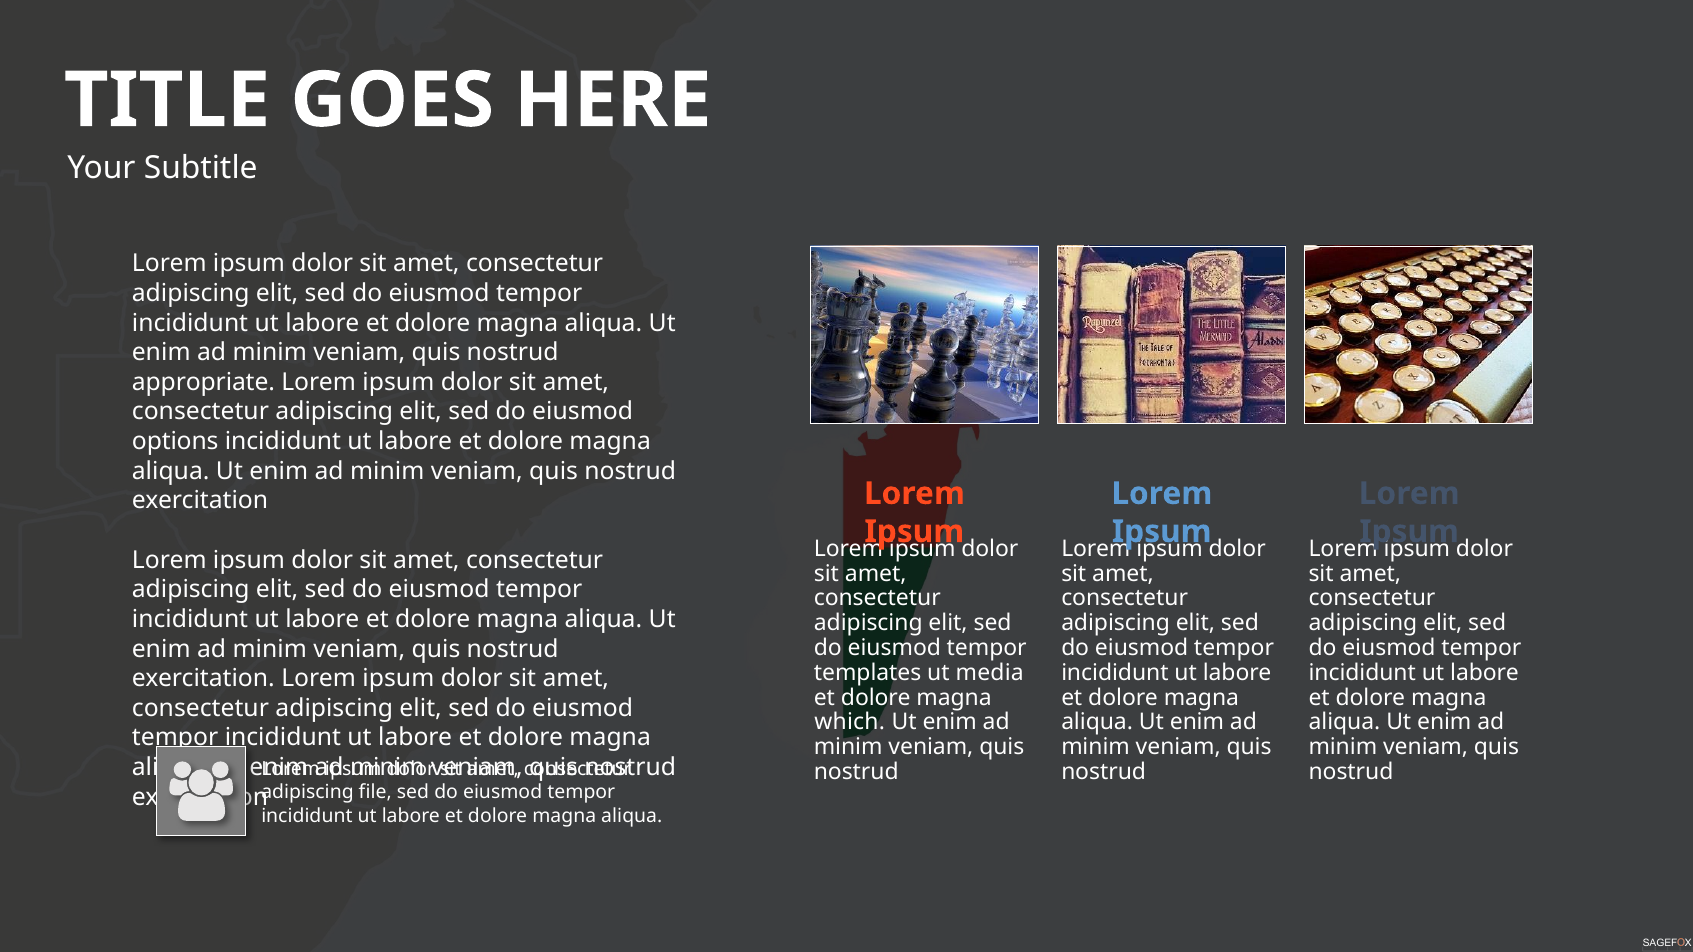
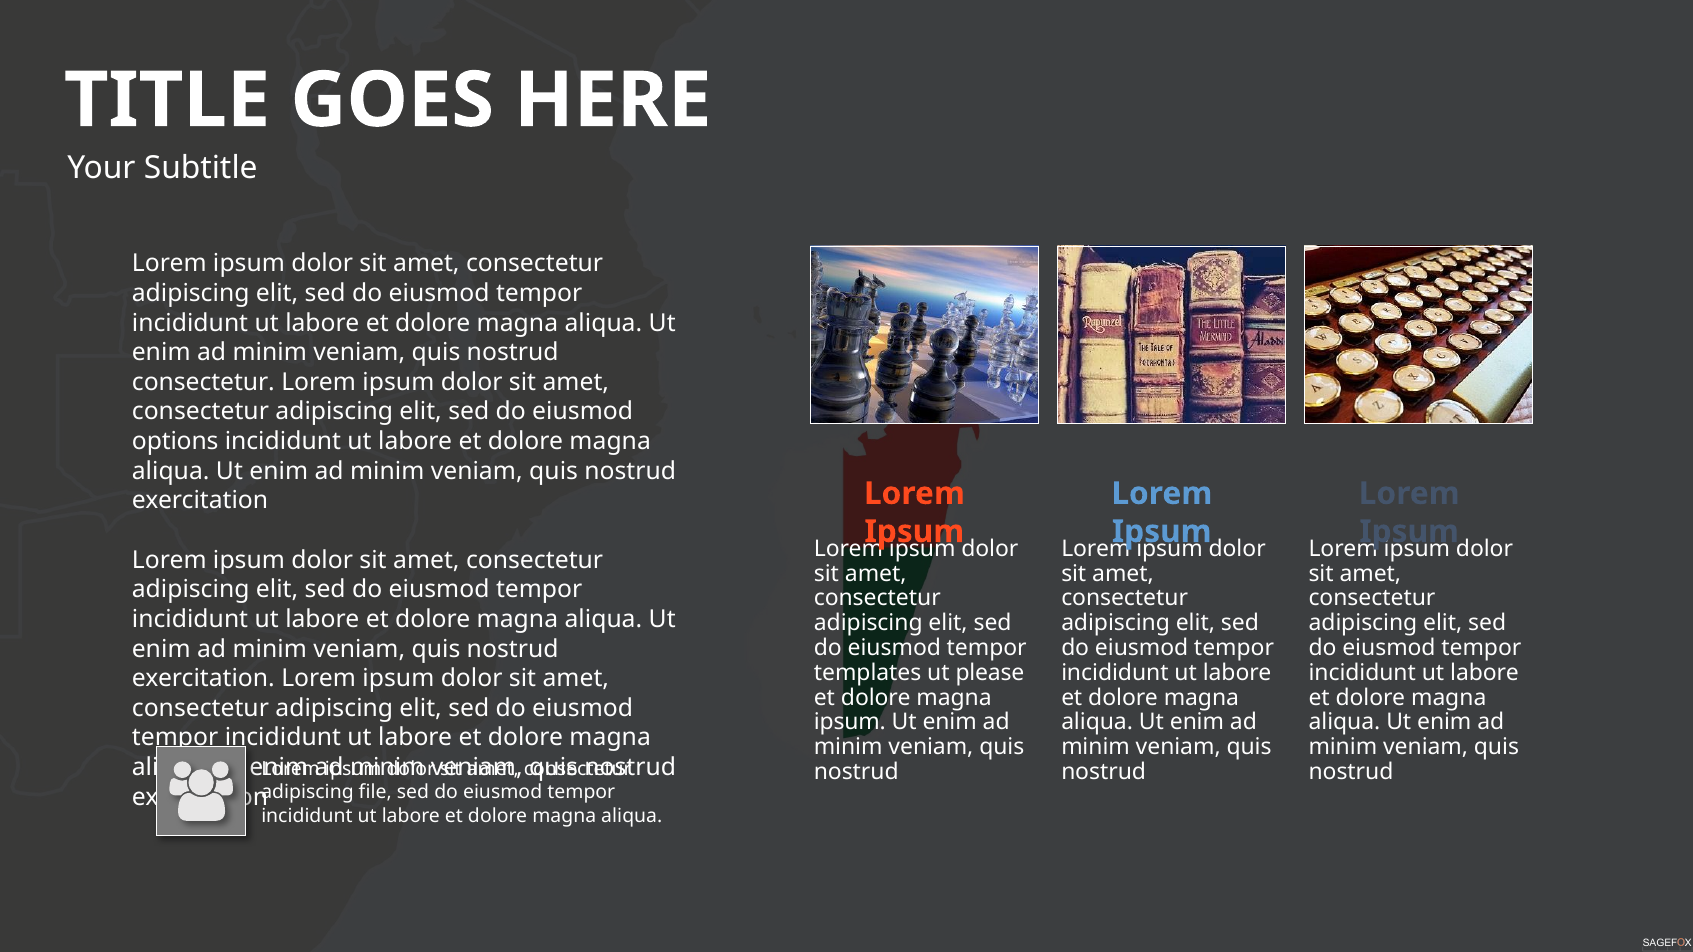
appropriate: appropriate -> consectetur (203, 382)
media: media -> please (990, 673)
which: which -> ipsum (850, 723)
